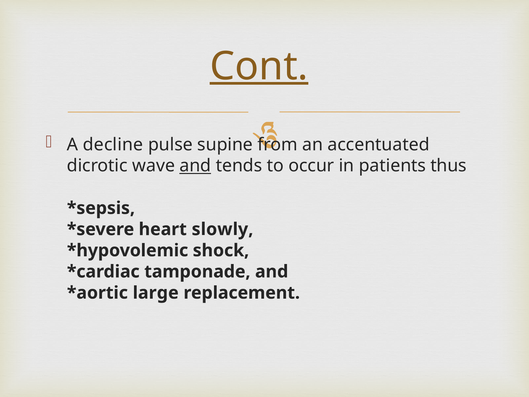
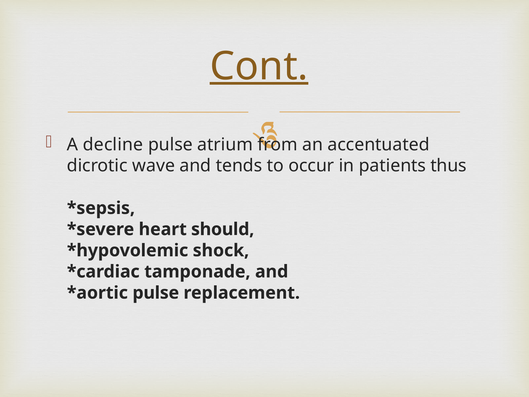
supine: supine -> atrium (225, 145)
and underline: present -> none (195, 166)
slowly: slowly -> should (223, 229)
large: large -> pulse (156, 293)
